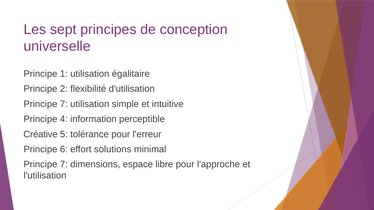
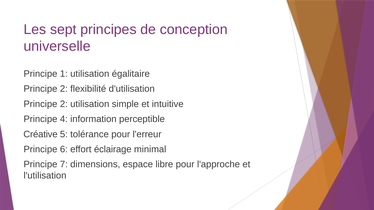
7: 7 -> 2 (64, 104)
solutions: solutions -> éclairage (113, 150)
